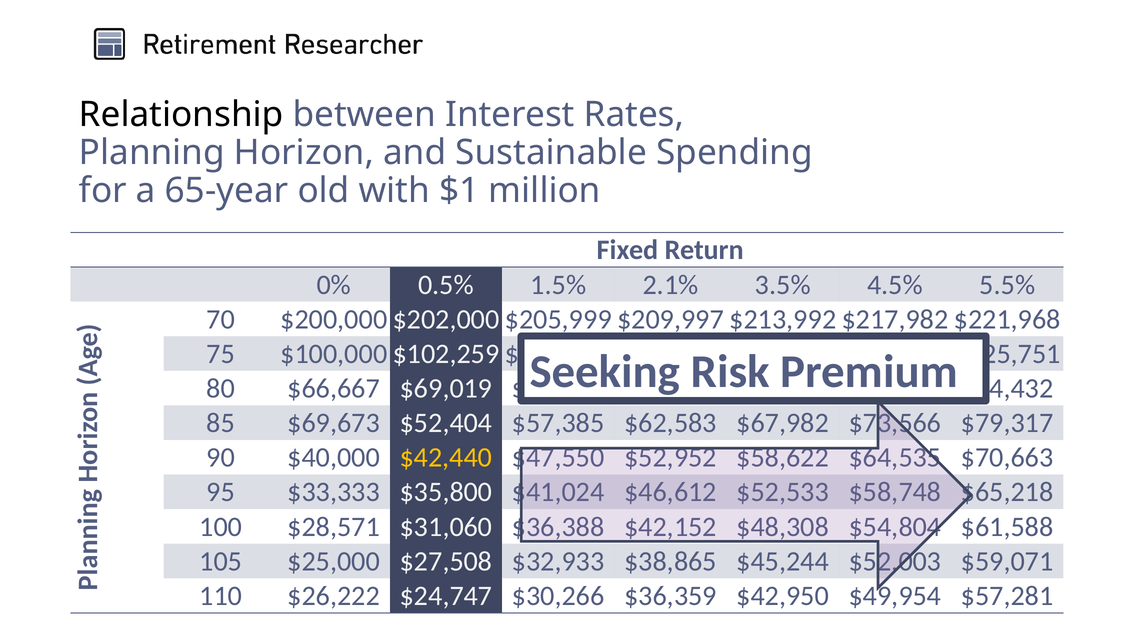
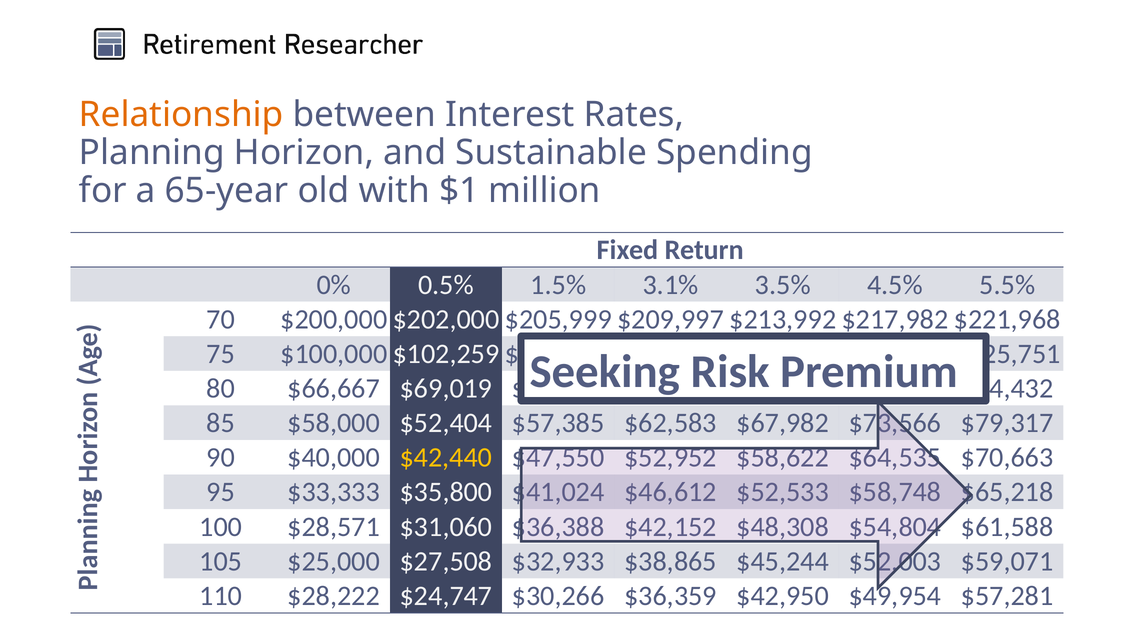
Relationship colour: black -> orange (181, 115)
2.1%: 2.1% -> 3.1% (671, 285)
$69,673: $69,673 -> $58,000 (334, 423)
$26,222: $26,222 -> $28,222 (334, 596)
